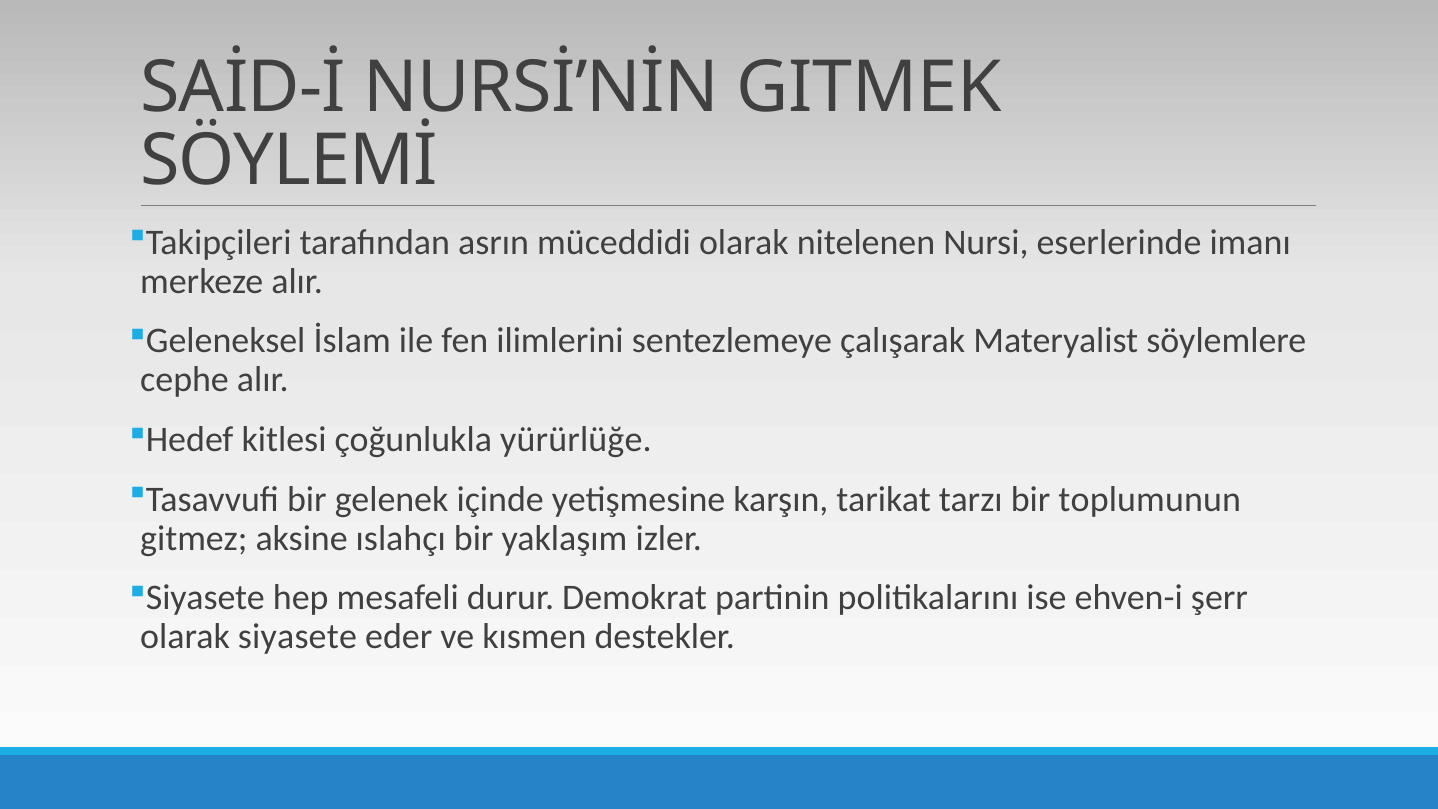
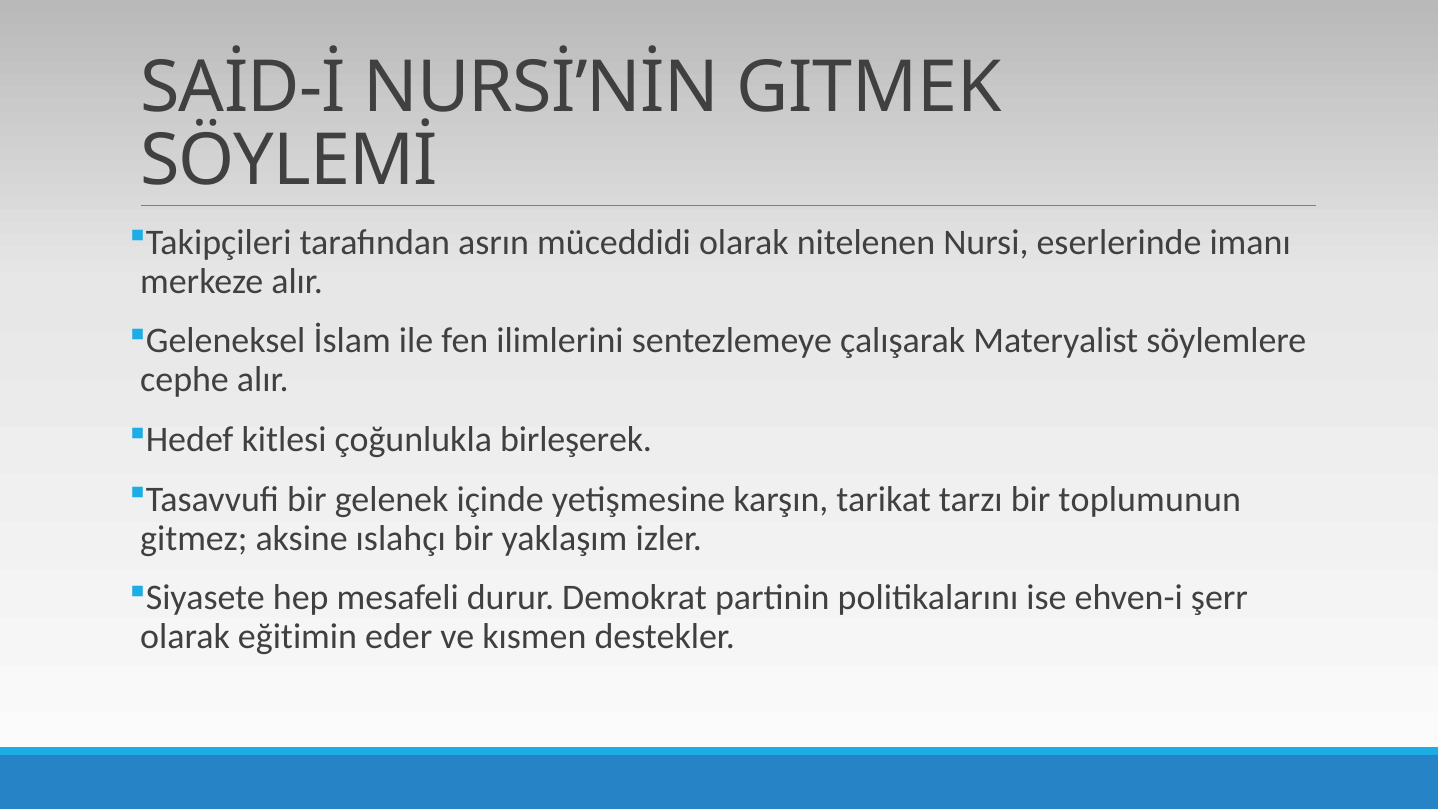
yürürlüğe: yürürlüğe -> birleşerek (576, 439)
olarak siyasete: siyasete -> eğitimin (298, 637)
